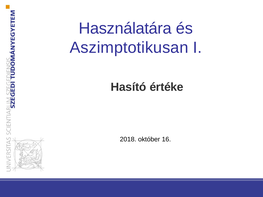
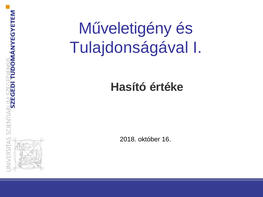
Használatára: Használatára -> Műveletigény (125, 28)
Aszimptotikusan: Aszimptotikusan -> Tulajdonságával (129, 48)
